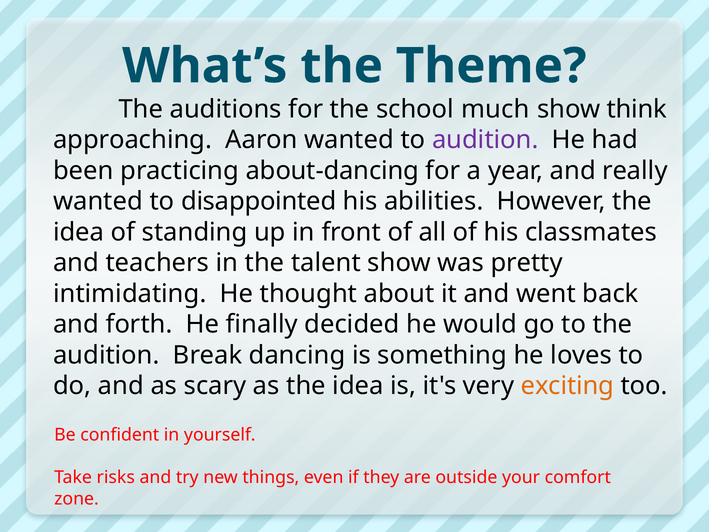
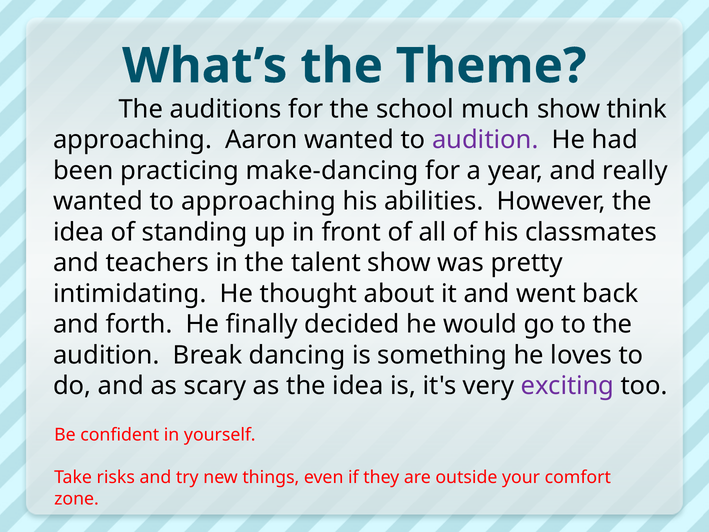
about-dancing: about-dancing -> make-dancing (332, 171)
to disappointed: disappointed -> approaching (258, 201)
exciting colour: orange -> purple (567, 386)
